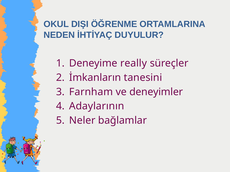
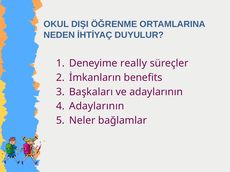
tanesini: tanesini -> benefits (143, 78)
Farnham: Farnham -> Başkaları (91, 92)
ve deneyimler: deneyimler -> adaylarının (156, 92)
